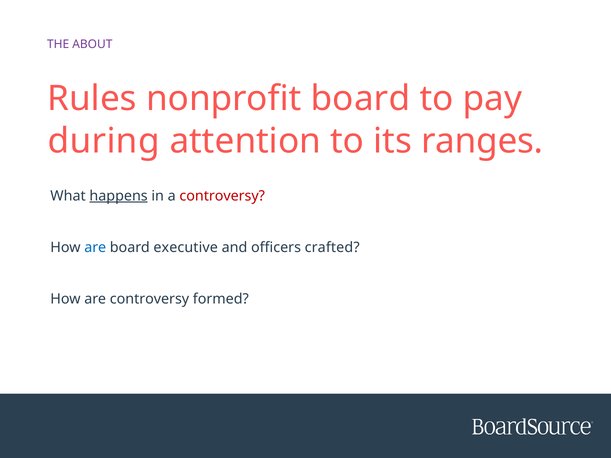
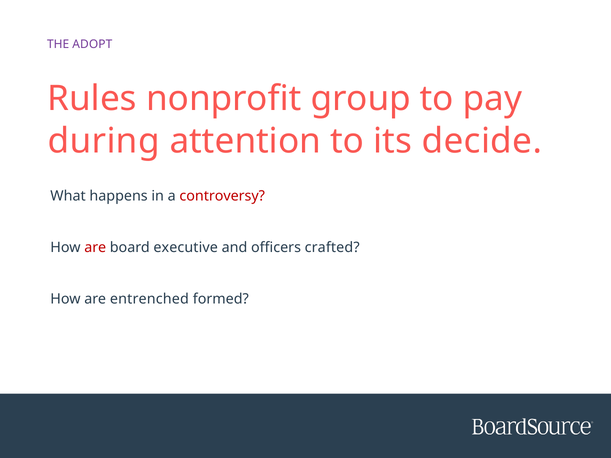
ABOUT: ABOUT -> ADOPT (92, 44)
nonprofit board: board -> group (361, 99)
ranges: ranges -> decide (482, 141)
happens underline: present -> none (119, 196)
are colour: blue -> red (95, 247)
are controversy: controversy -> entrenched (149, 299)
